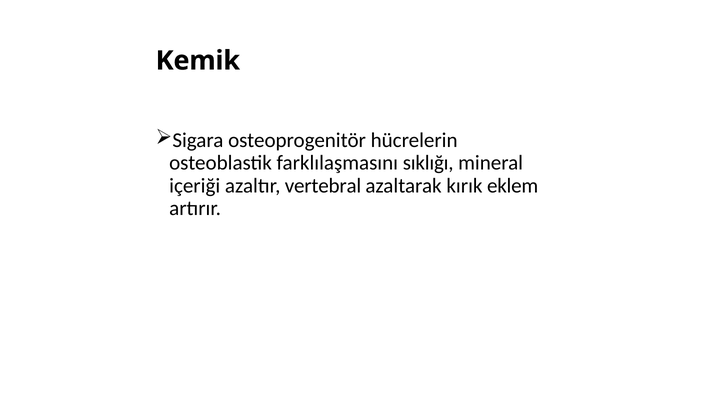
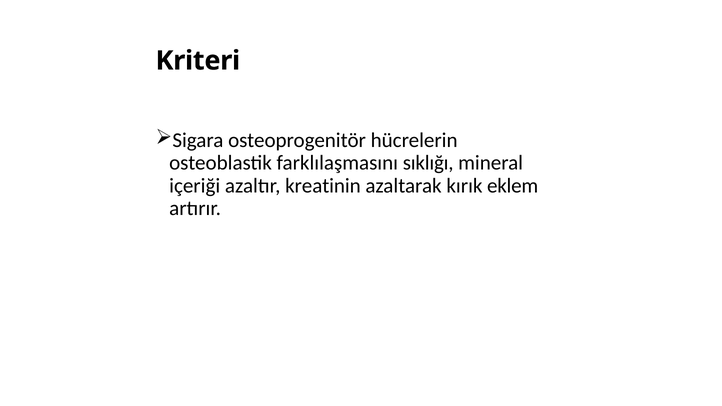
Kemik: Kemik -> Kriteri (198, 61)
vertebral: vertebral -> kreatinin (323, 186)
